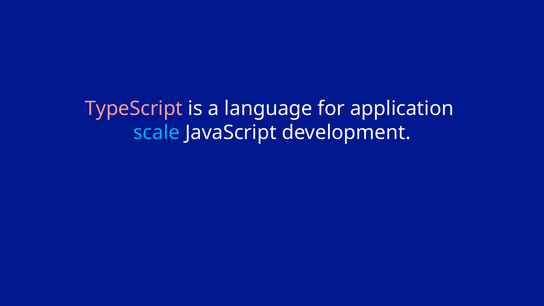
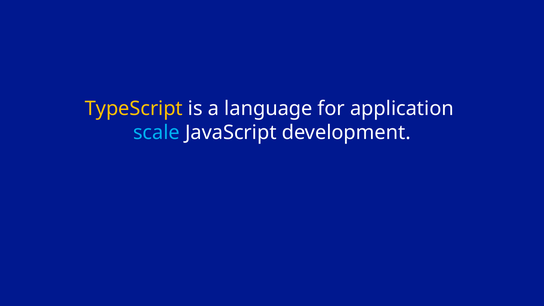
TypeScript colour: pink -> yellow (134, 108)
